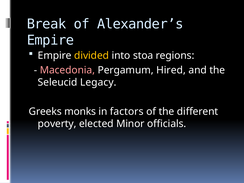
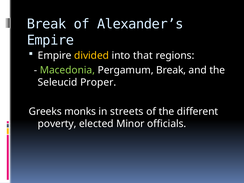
stoa: stoa -> that (143, 56)
Macedonia colour: pink -> light green (67, 70)
Pergamum Hired: Hired -> Break (171, 70)
Legacy: Legacy -> Proper (98, 82)
factors: factors -> streets (127, 112)
